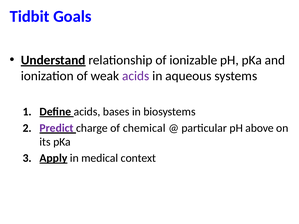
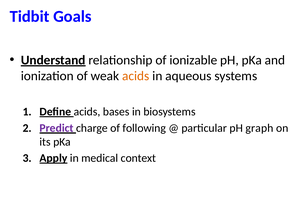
acids colour: purple -> orange (136, 76)
chemical: chemical -> following (144, 128)
above: above -> graph (259, 128)
